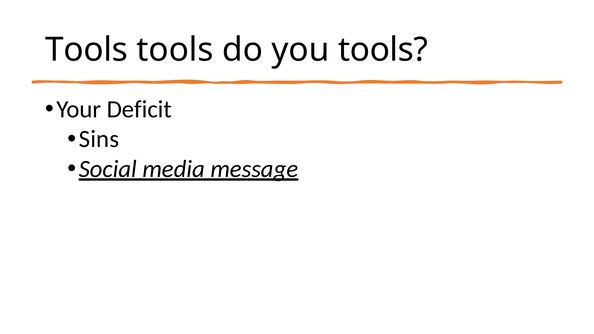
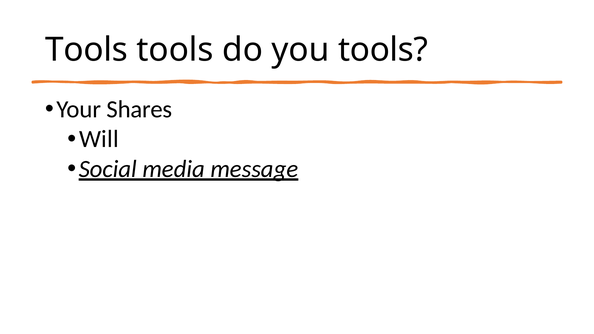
Deficit: Deficit -> Shares (139, 109)
Sins: Sins -> Will (99, 139)
